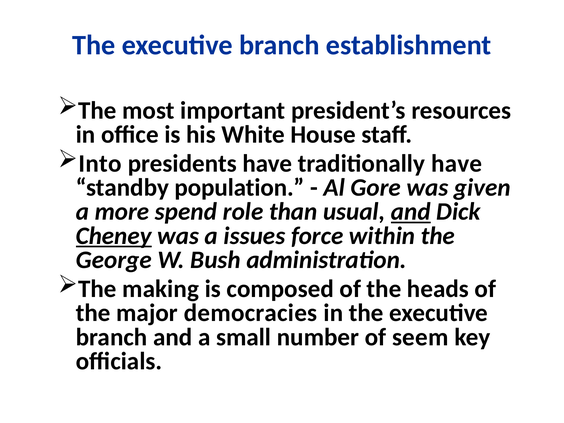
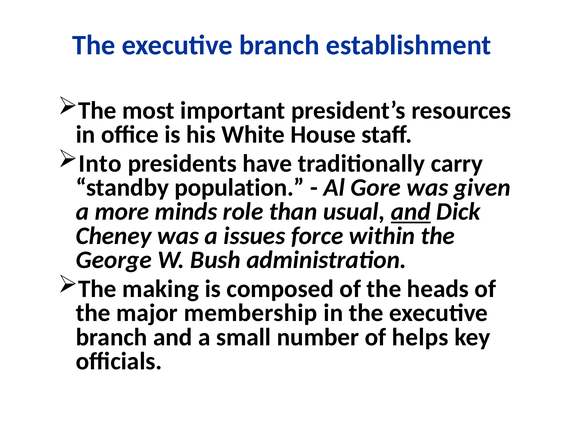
traditionally have: have -> carry (457, 164)
spend: spend -> minds (186, 212)
Cheney underline: present -> none (114, 236)
democracies: democracies -> membership (251, 313)
seem: seem -> helps (420, 337)
